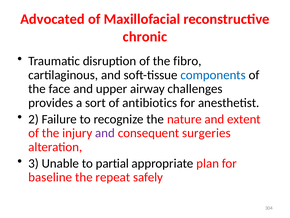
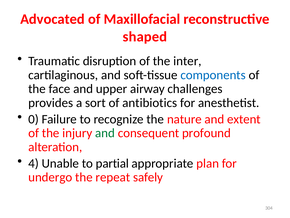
chronic: chronic -> shaped (145, 37)
fibro: fibro -> inter (187, 61)
2: 2 -> 0 (33, 119)
and colour: purple -> green (105, 133)
surgeries: surgeries -> profound (206, 133)
3: 3 -> 4 (33, 163)
baseline: baseline -> undergo (50, 177)
